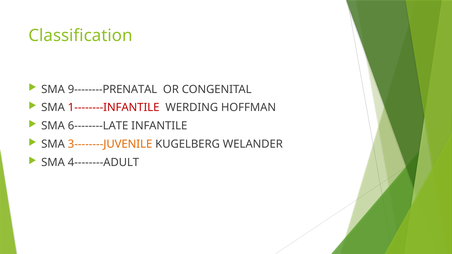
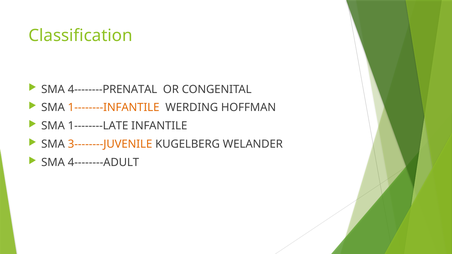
9--------PRENATAL: 9--------PRENATAL -> 4--------PRENATAL (113, 89)
1--------INFANTILE colour: red -> orange (114, 108)
6--------LATE: 6--------LATE -> 1--------LATE (98, 126)
